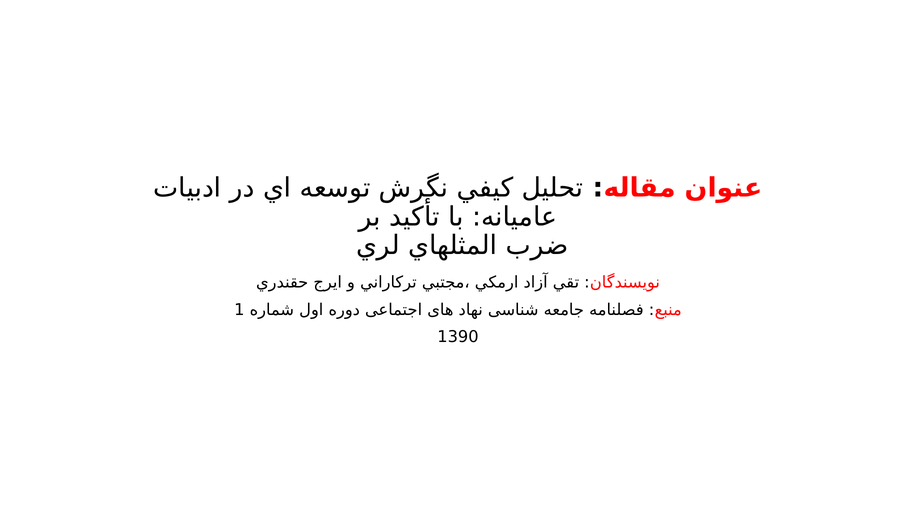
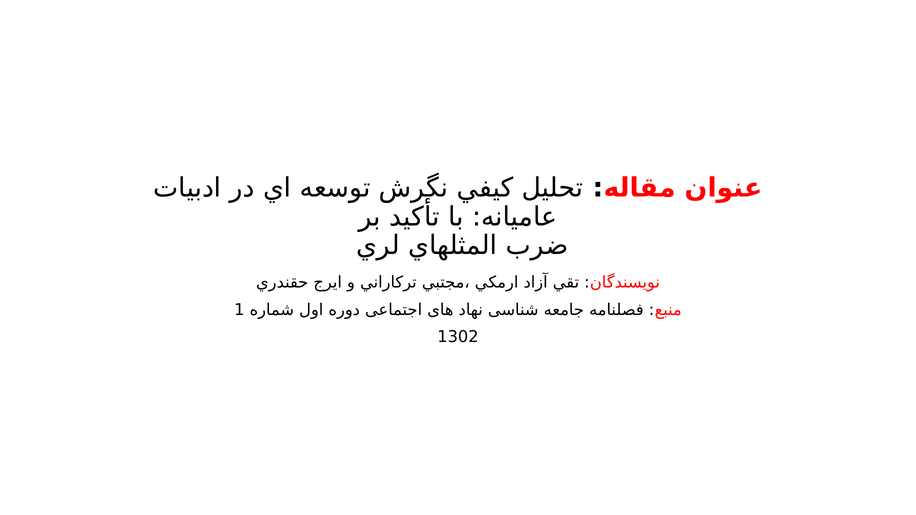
1390: 1390 -> 1302 (458, 337)
